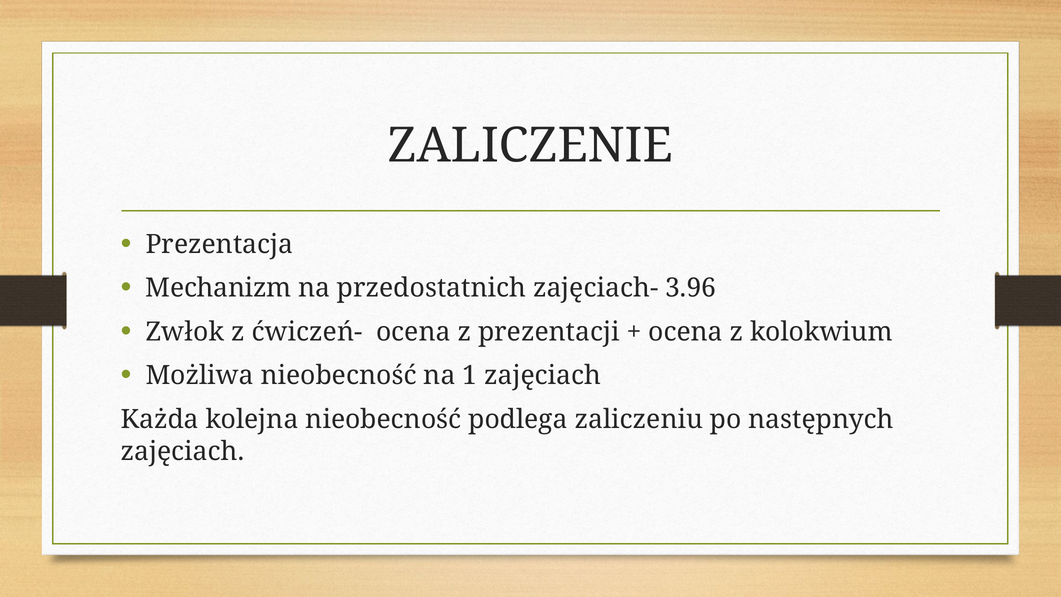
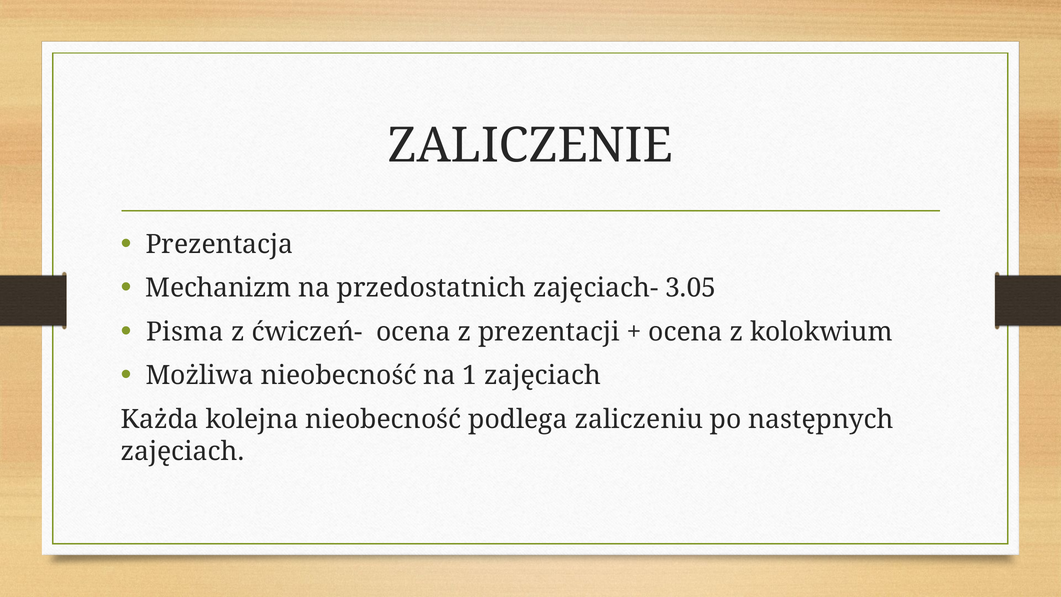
3.96: 3.96 -> 3.05 (691, 288)
Zwłok: Zwłok -> Pisma (185, 332)
